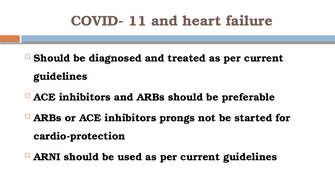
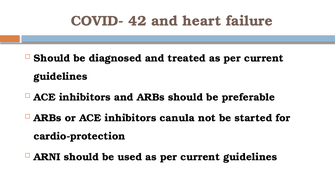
11: 11 -> 42 (137, 21)
prongs: prongs -> canula (177, 118)
